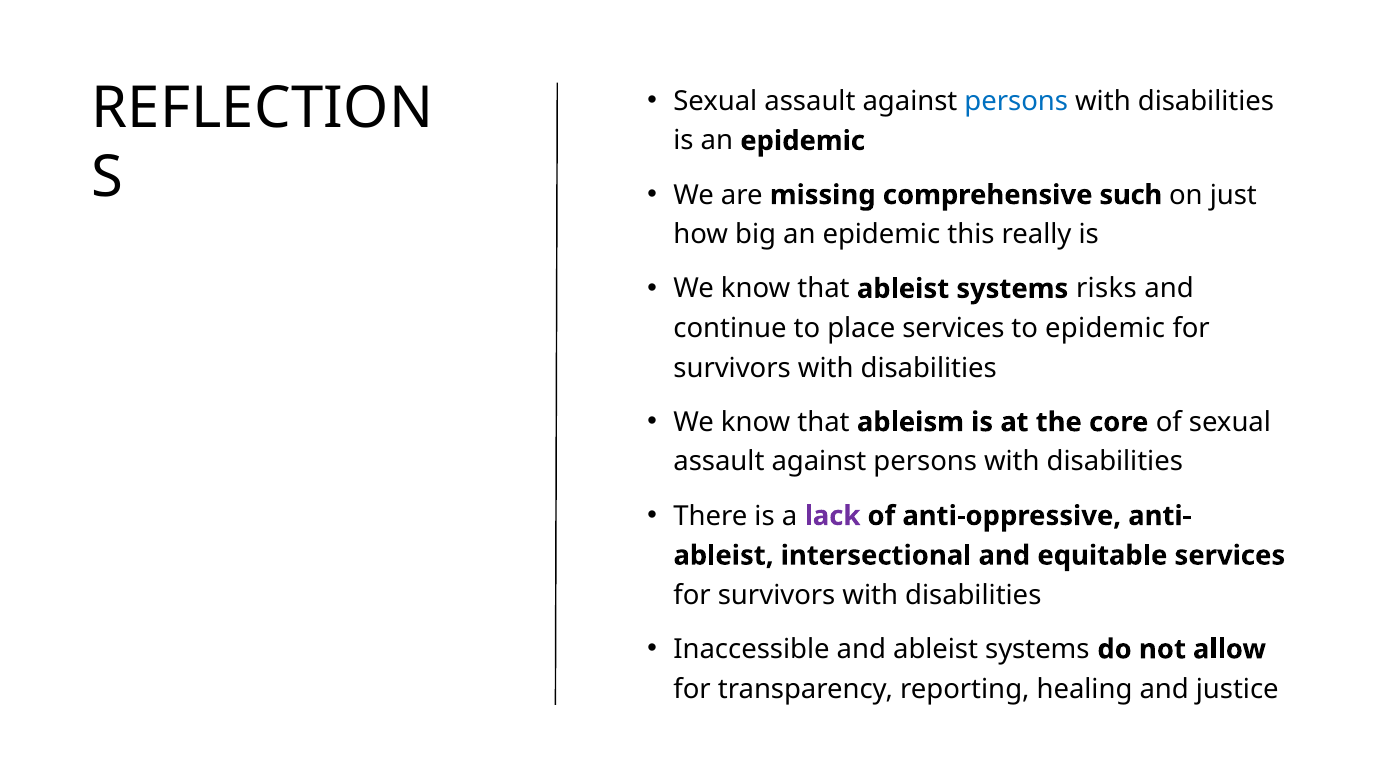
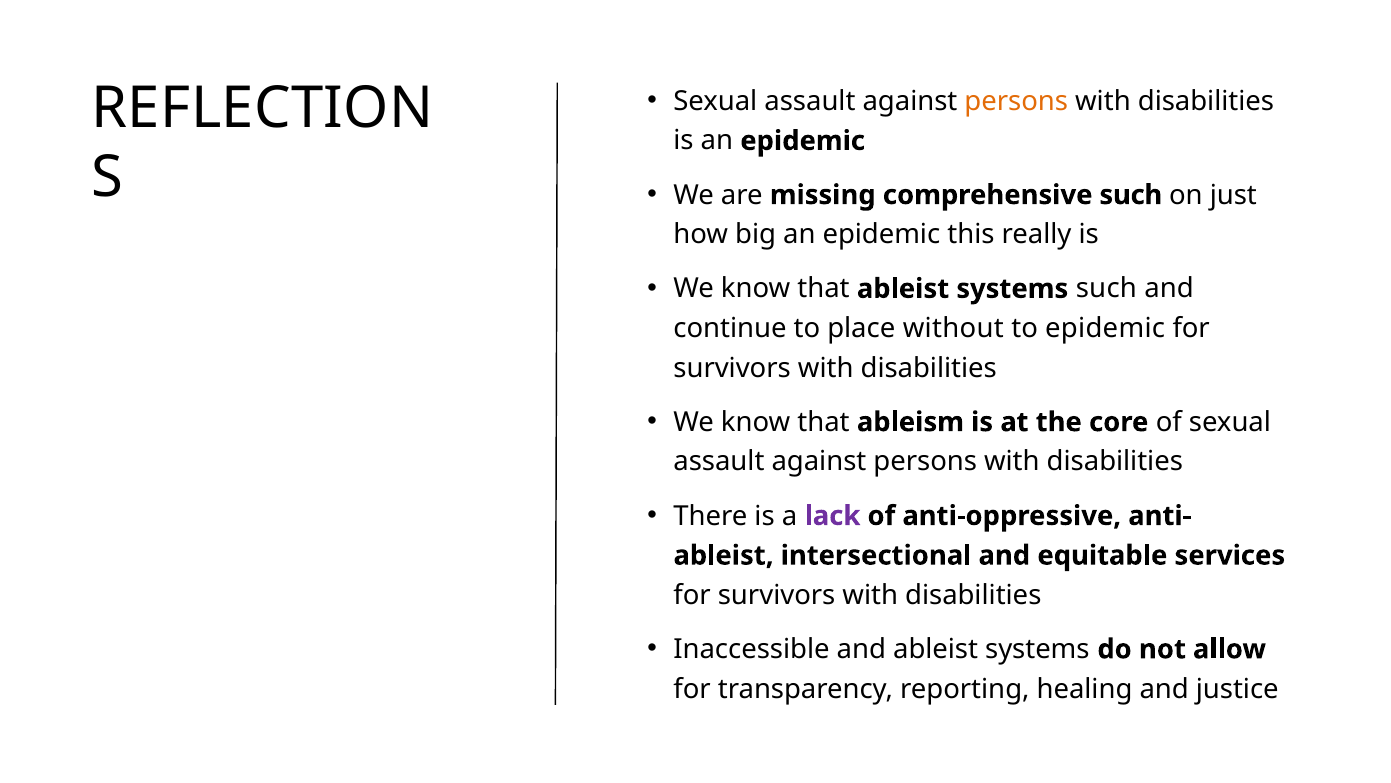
persons colour: blue -> orange (1016, 101)
systems risks: risks -> such (1106, 289)
place services: services -> without (953, 328)
